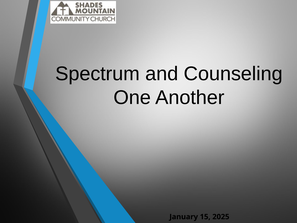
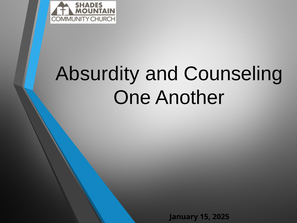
Spectrum: Spectrum -> Absurdity (97, 74)
